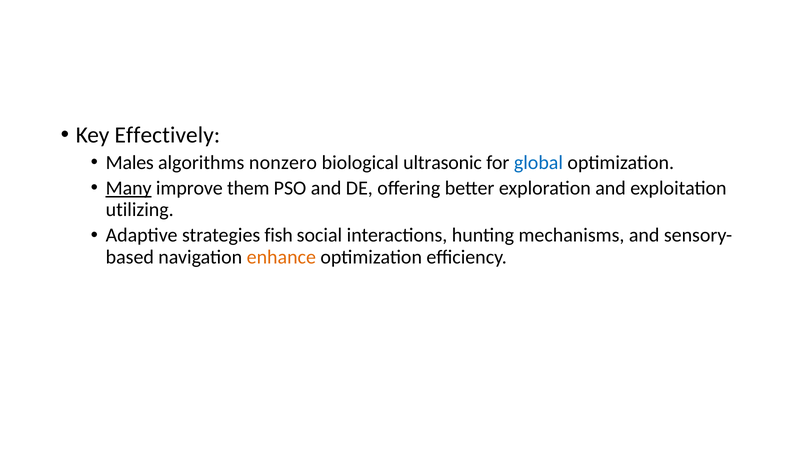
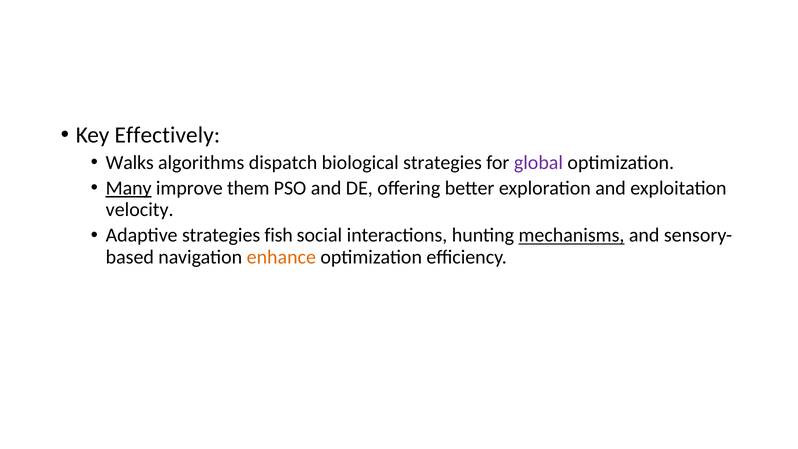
Males: Males -> Walks (130, 162)
nonzero: nonzero -> dispatch (283, 162)
biological ultrasonic: ultrasonic -> strategies (443, 162)
global colour: blue -> purple (538, 162)
utilizing: utilizing -> velocity (140, 210)
mechanisms underline: none -> present (571, 235)
